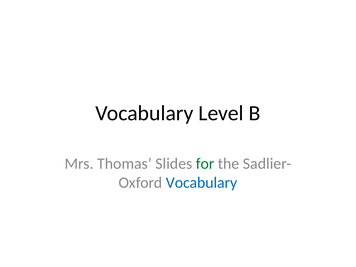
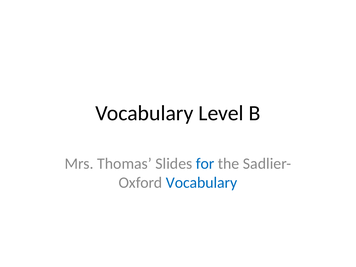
for colour: green -> blue (205, 164)
